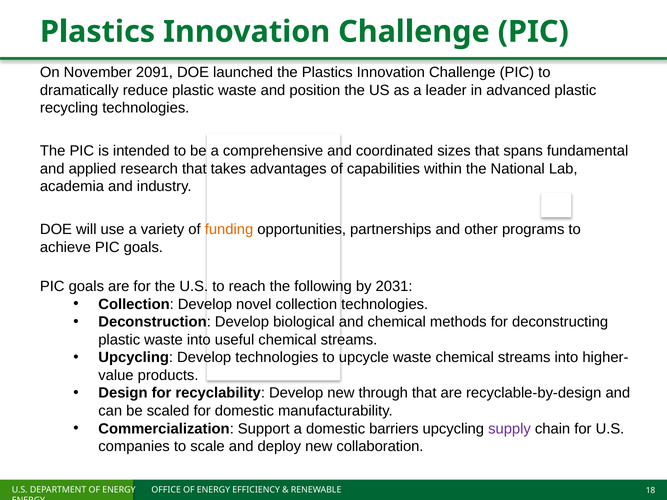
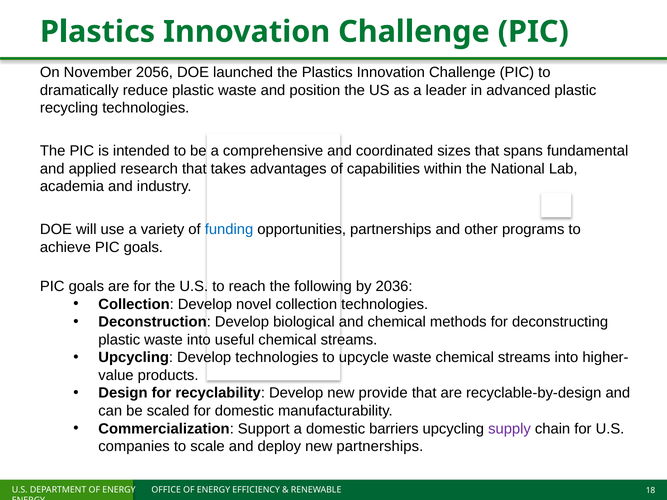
2091: 2091 -> 2056 (154, 73)
funding colour: orange -> blue (229, 230)
2031: 2031 -> 2036 (394, 287)
through: through -> provide (383, 393)
new collaboration: collaboration -> partnerships (380, 447)
